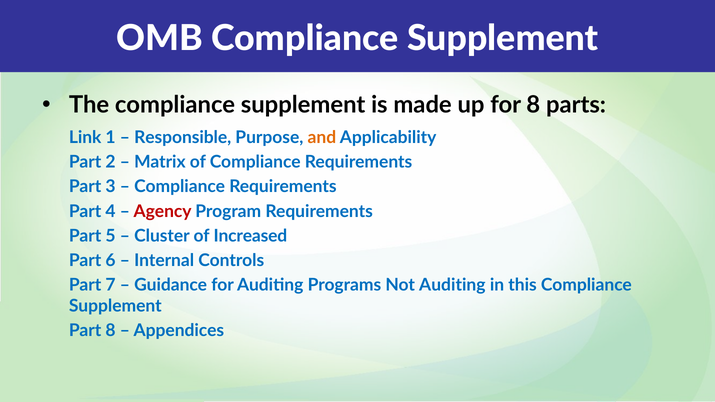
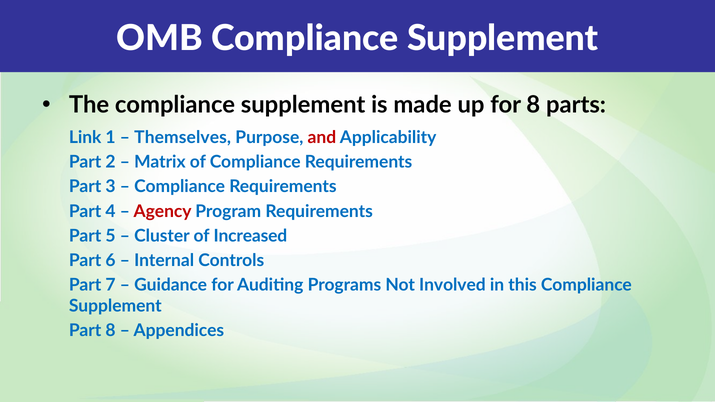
Responsible: Responsible -> Themselves (183, 137)
and colour: orange -> red (322, 137)
Not Auditing: Auditing -> Involved (452, 285)
